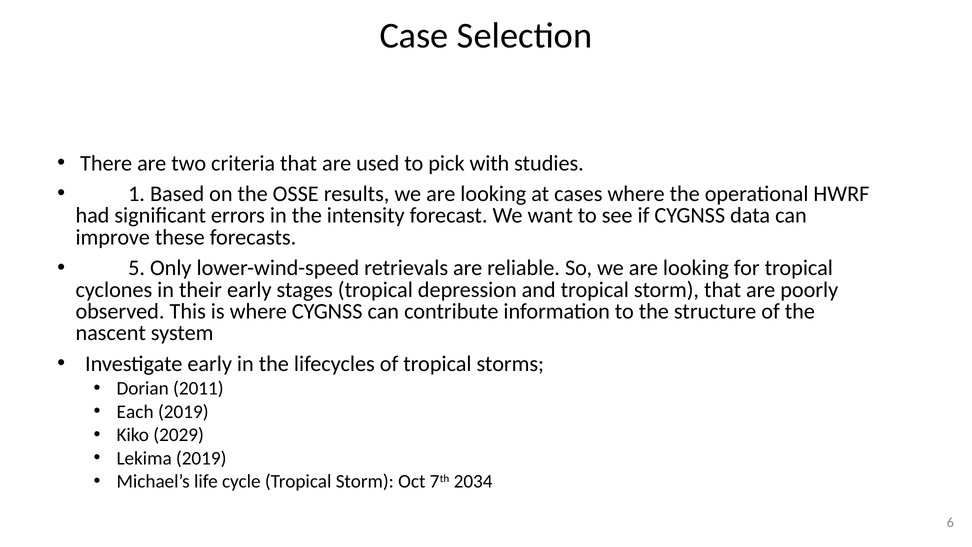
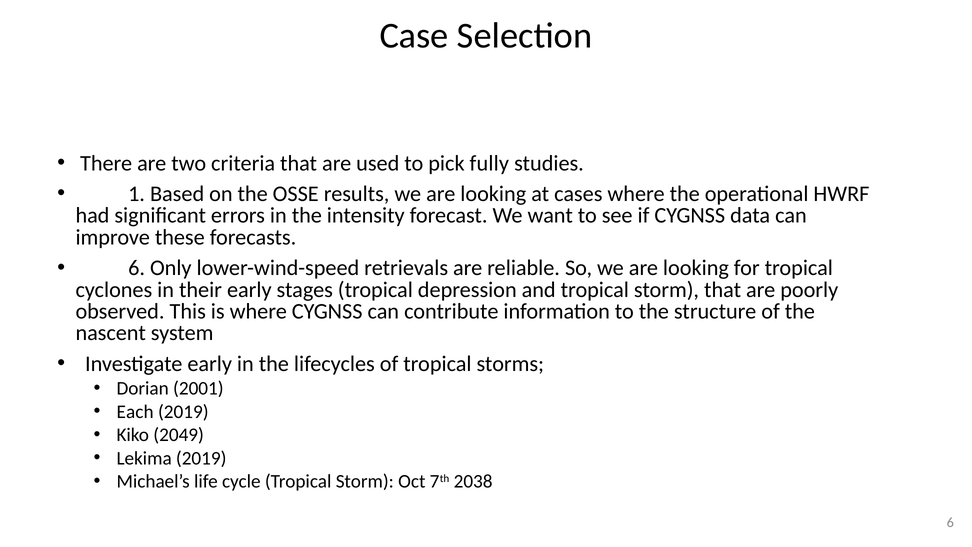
with: with -> fully (489, 163)
5: 5 -> 6 (137, 268)
2011: 2011 -> 2001 (198, 388)
2029: 2029 -> 2049 (179, 435)
2034: 2034 -> 2038 (473, 481)
